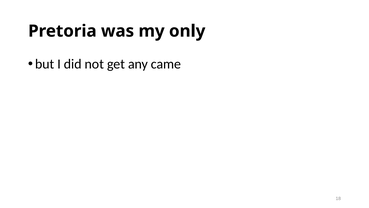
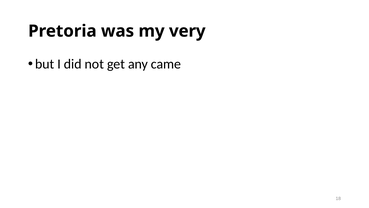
only: only -> very (187, 31)
